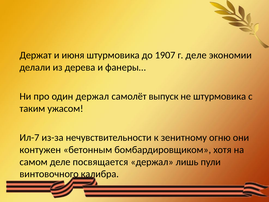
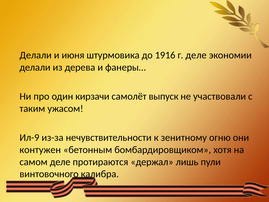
Держат: Держат -> Делали (36, 55)
1907: 1907 -> 1916 (165, 55)
один держал: держал -> кирзачи (92, 96)
не штурмовика: штурмовика -> участвовали (220, 96)
Ил-7: Ил-7 -> Ил-9 (29, 137)
посвящается: посвящается -> протираются (100, 162)
